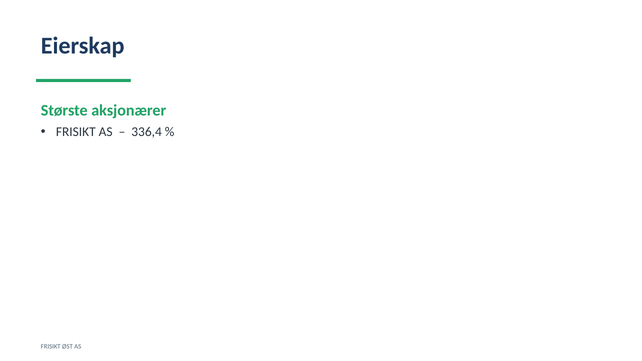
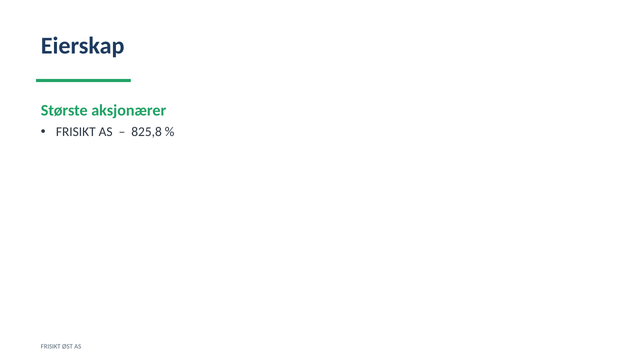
336,4: 336,4 -> 825,8 (147, 132)
